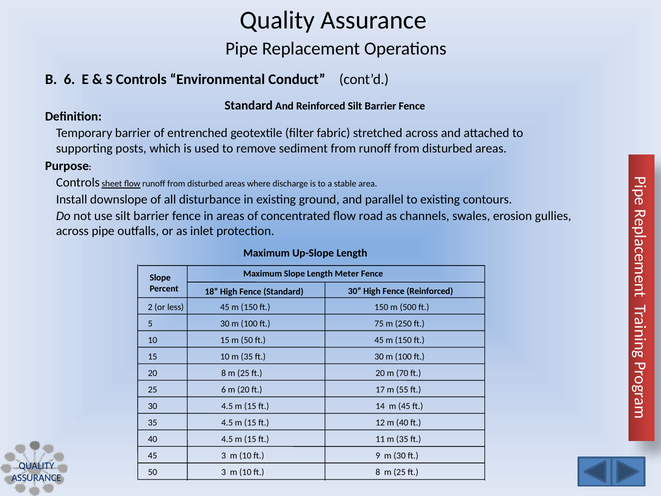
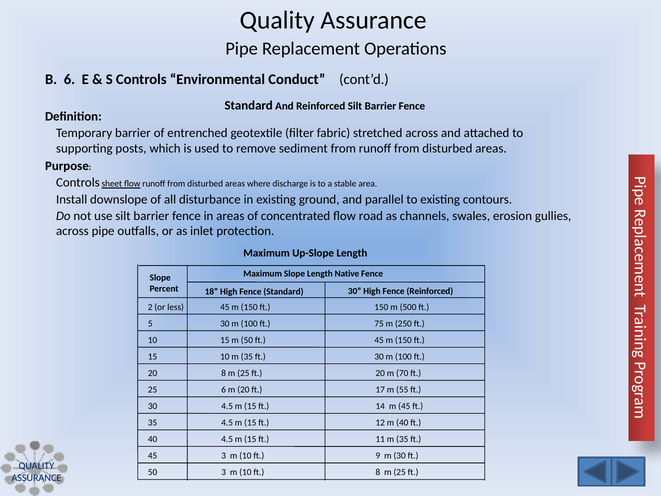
Meter: Meter -> Native (347, 274)
